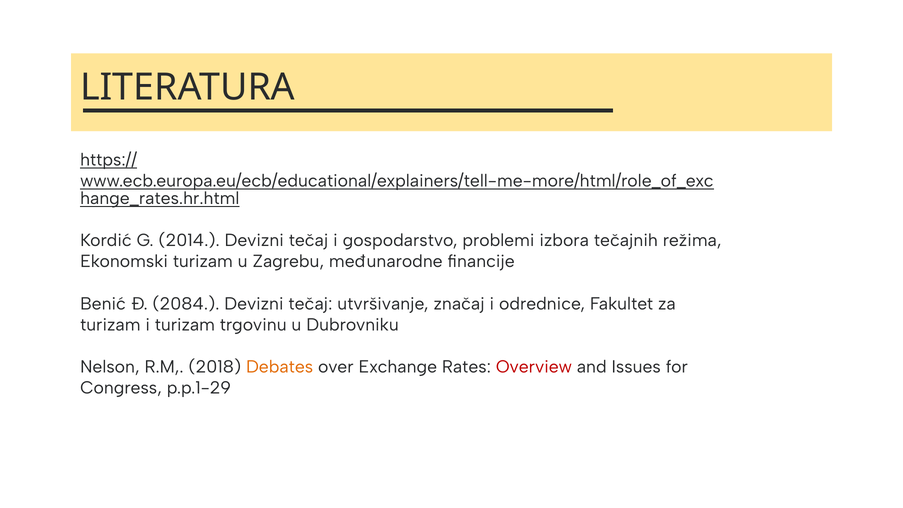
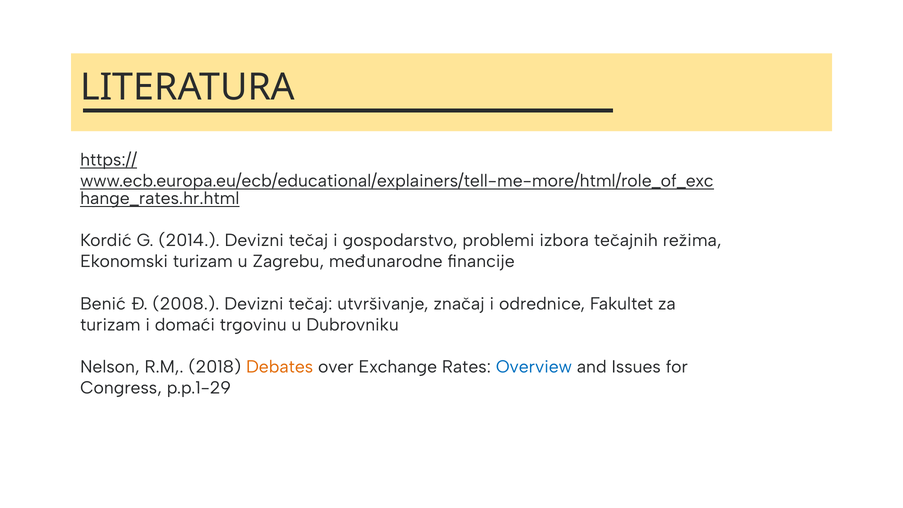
2084: 2084 -> 2008 (186, 304)
i turizam: turizam -> domaći (185, 325)
Overview colour: red -> blue (534, 367)
